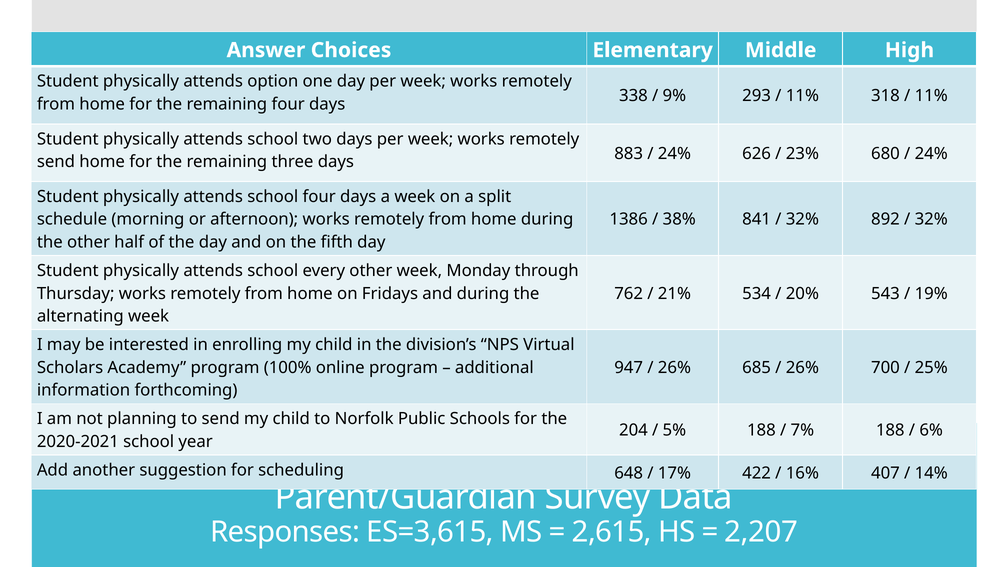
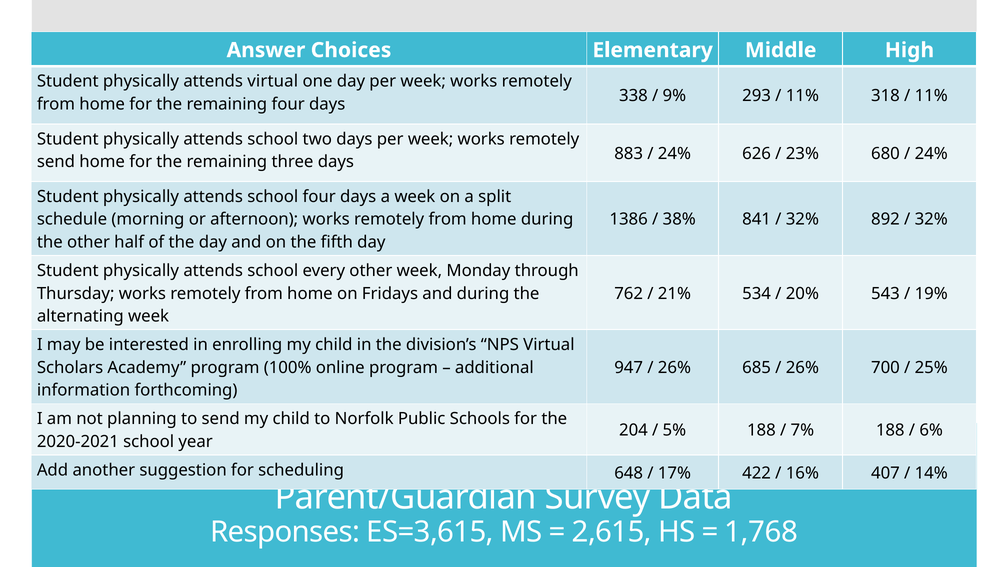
attends option: option -> virtual (273, 81)
2,207: 2,207 -> 1,768 (761, 532)
